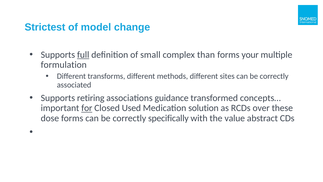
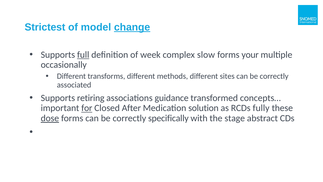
change underline: none -> present (132, 27)
small: small -> week (150, 55)
than: than -> slow (206, 55)
formulation: formulation -> occasionally (64, 65)
Used: Used -> After (131, 108)
over: over -> fully (261, 108)
dose underline: none -> present (50, 118)
value: value -> stage (235, 118)
